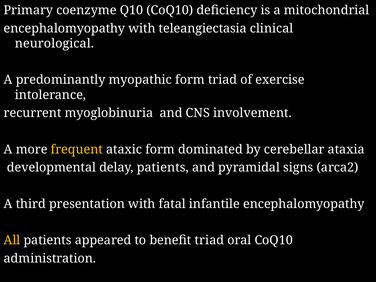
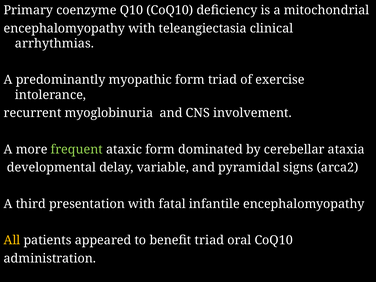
neurological: neurological -> arrhythmias (54, 43)
frequent colour: yellow -> light green (77, 149)
delay patients: patients -> variable (163, 168)
